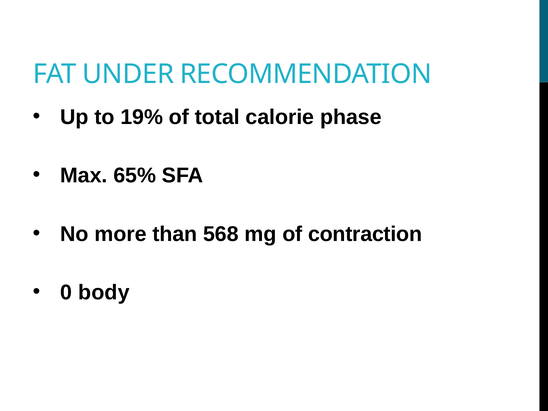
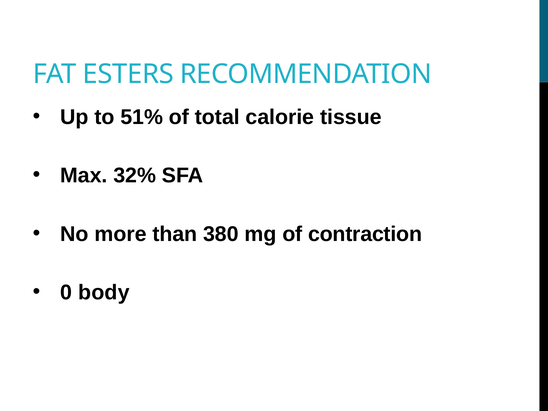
UNDER: UNDER -> ESTERS (128, 74)
19%: 19% -> 51% (142, 117)
phase: phase -> tissue (351, 117)
65%: 65% -> 32% (135, 176)
568: 568 -> 380 (221, 234)
